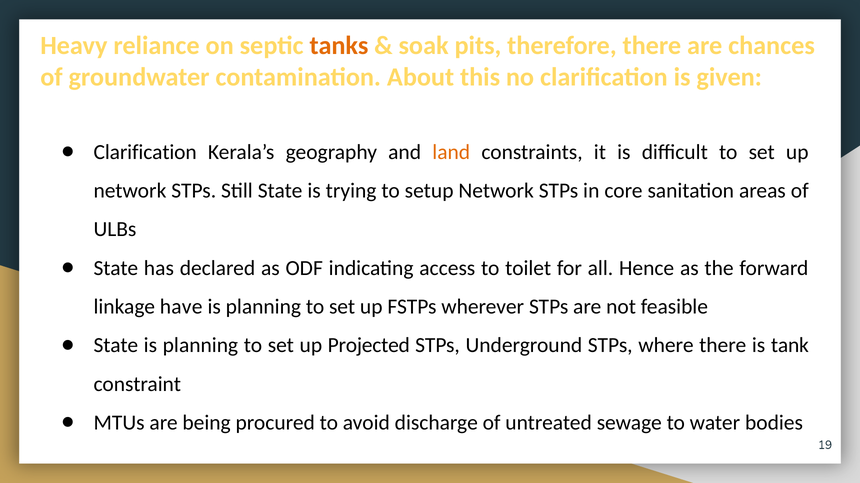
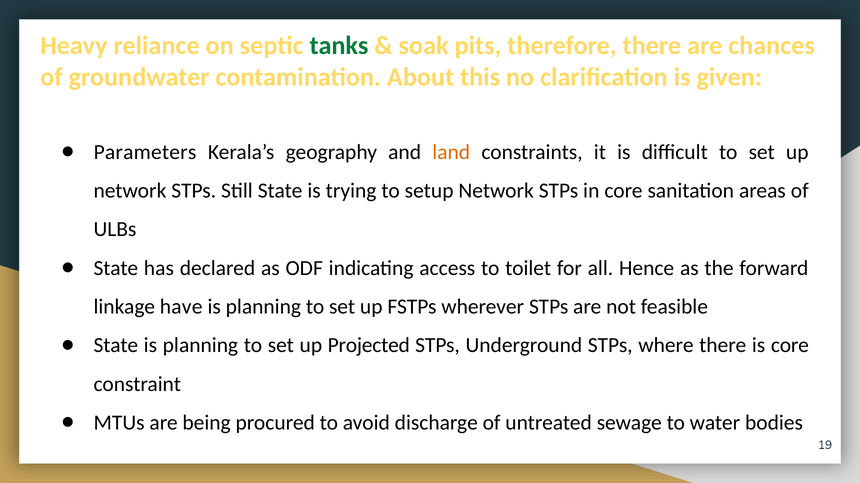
tanks colour: orange -> green (339, 46)
Clarification: Clarification -> Parameters (145, 152)
is tank: tank -> core (790, 346)
